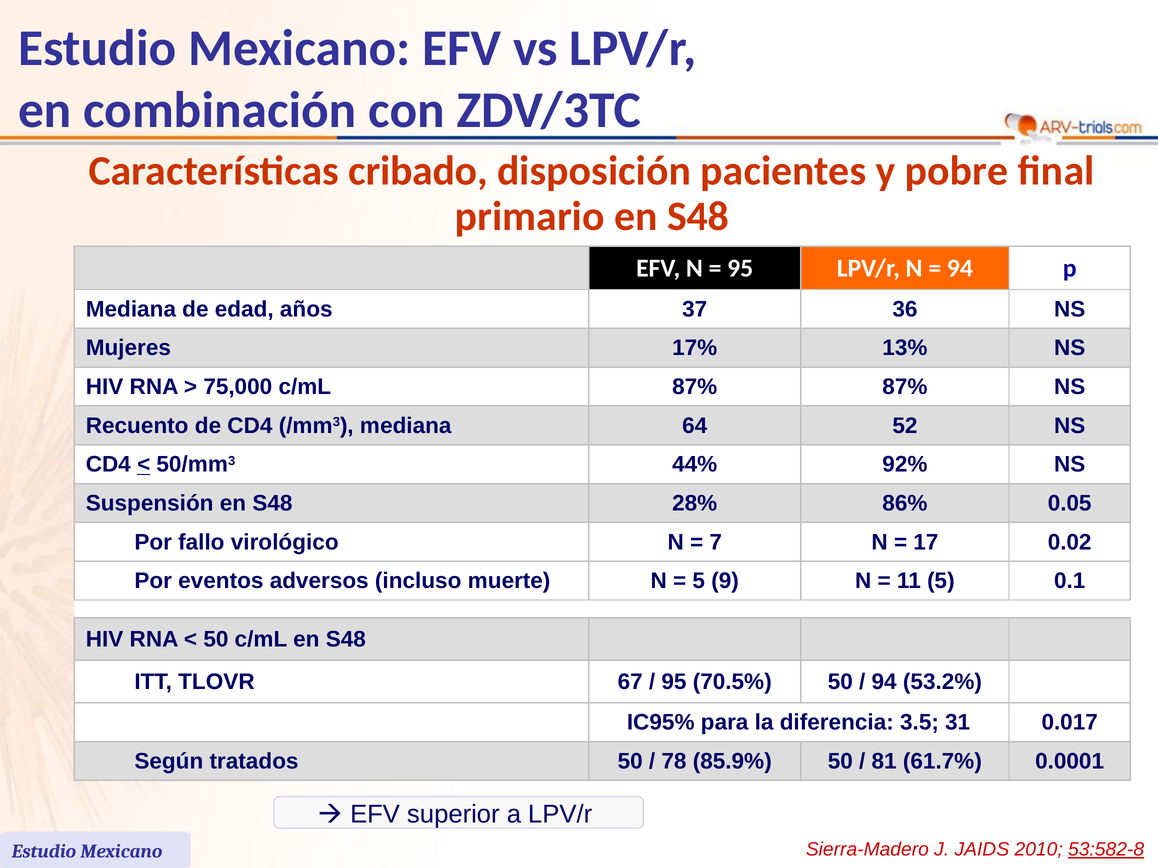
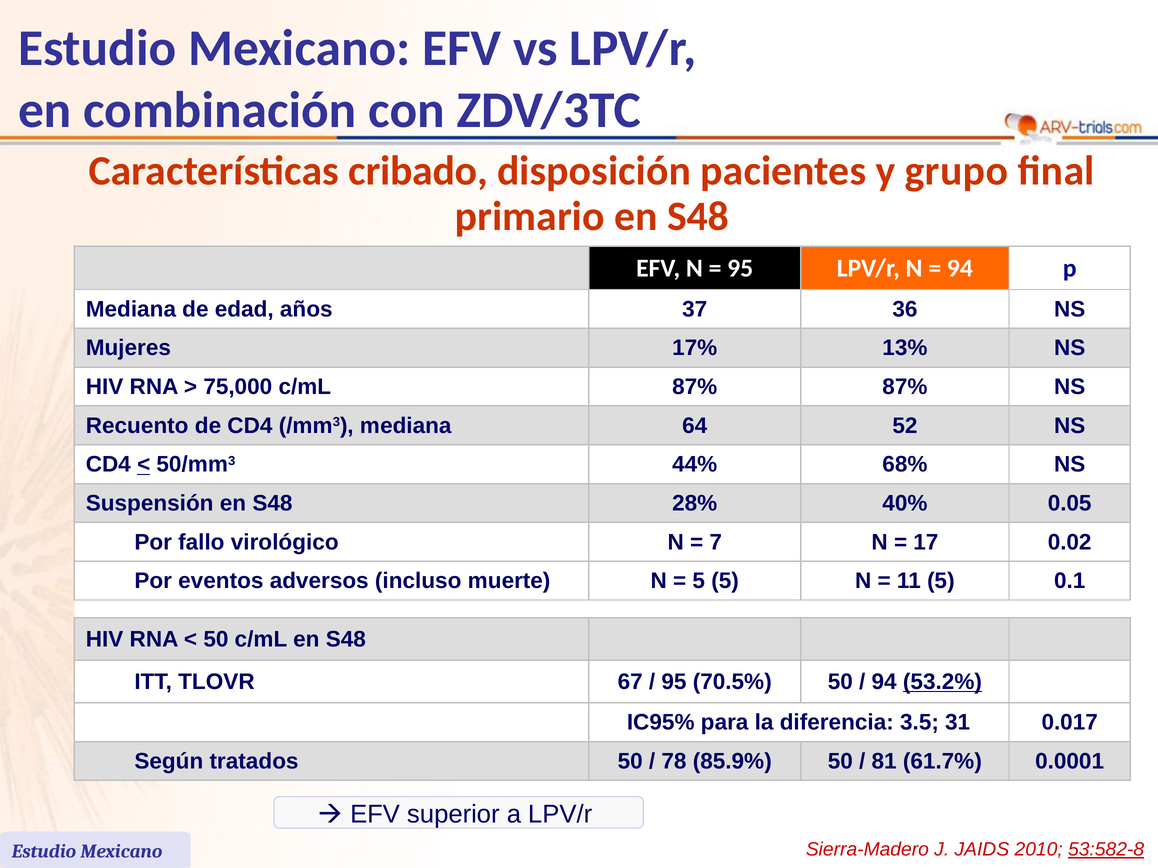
pobre: pobre -> grupo (956, 171)
92%: 92% -> 68% (905, 465)
86%: 86% -> 40% (905, 504)
5 9: 9 -> 5 (725, 581)
53.2% underline: none -> present (942, 682)
